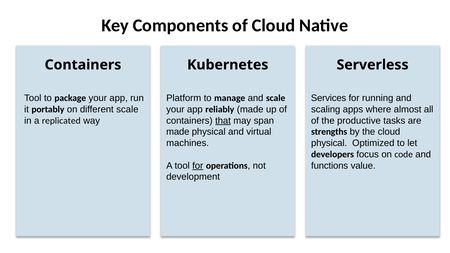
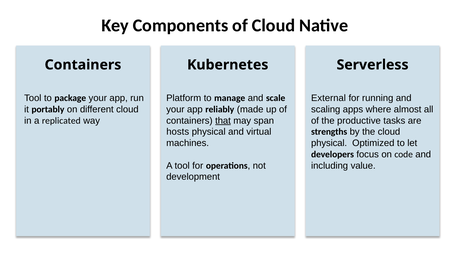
Services: Services -> External (329, 98)
different scale: scale -> cloud (127, 109)
made: made -> hosts (178, 132)
for underline: present -> none (198, 166)
functions: functions -> including (330, 166)
